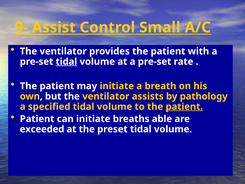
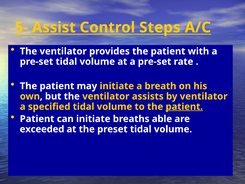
9-: 9- -> 5- (21, 27)
Small: Small -> Steps (160, 27)
tidal underline: present -> none (66, 62)
by pathology: pathology -> ventilator (204, 96)
